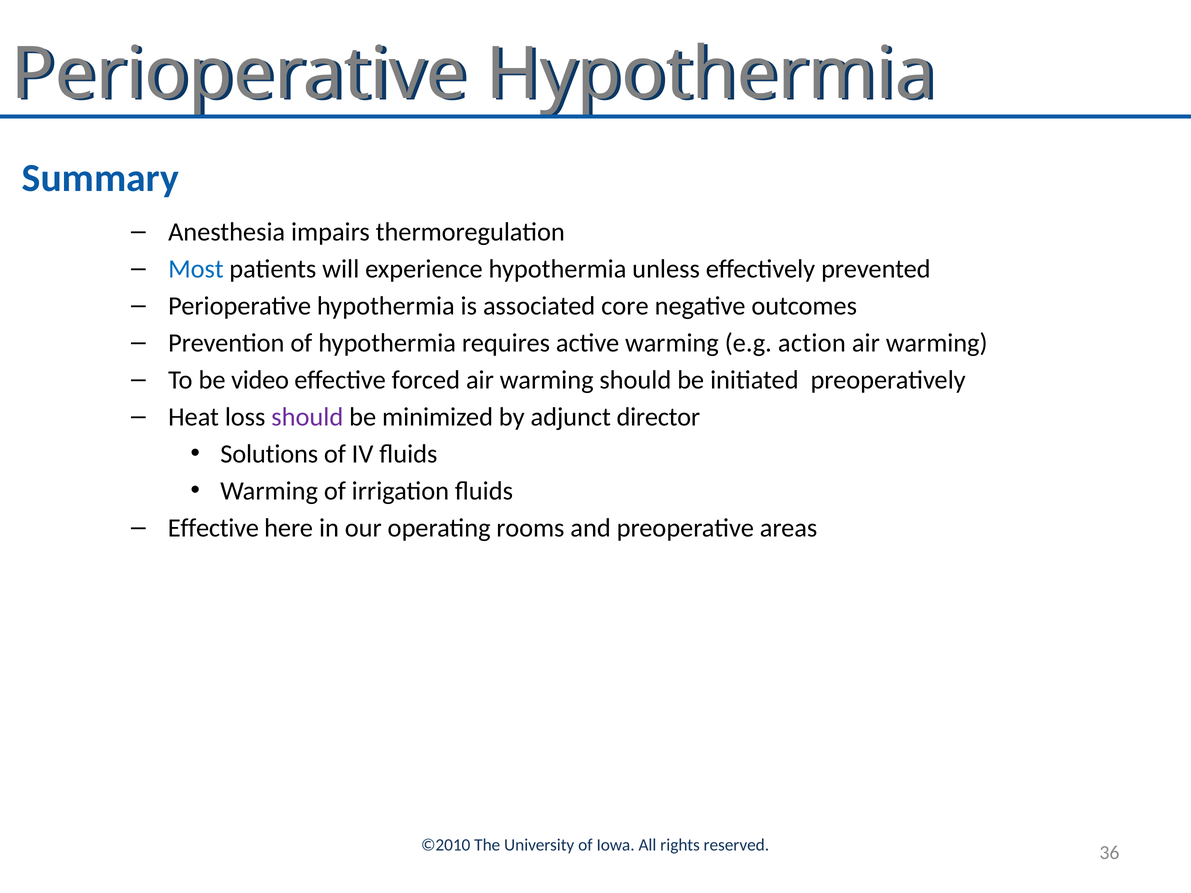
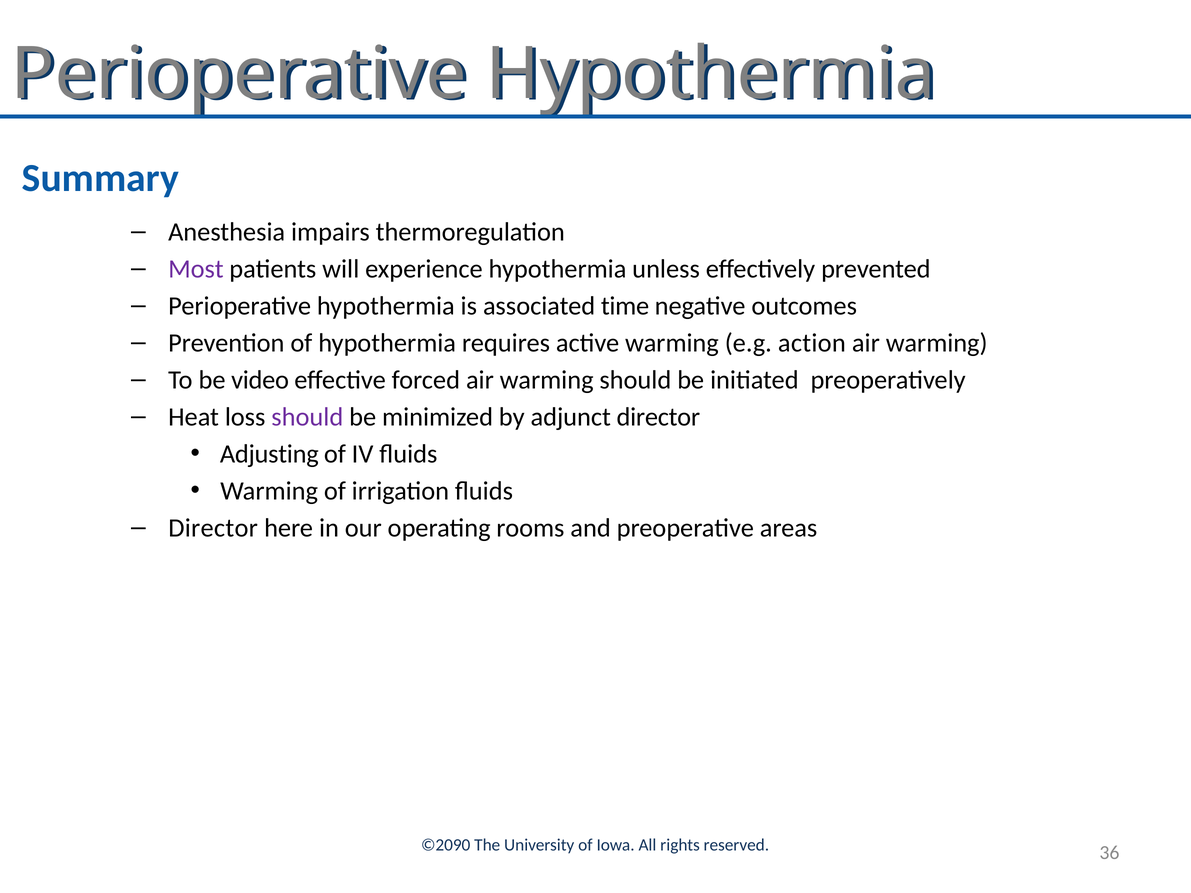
Most colour: blue -> purple (196, 269)
core: core -> time (625, 306)
Solutions: Solutions -> Adjusting (269, 454)
Effective: Effective -> Director (213, 528)
©2010: ©2010 -> ©2090 (446, 845)
